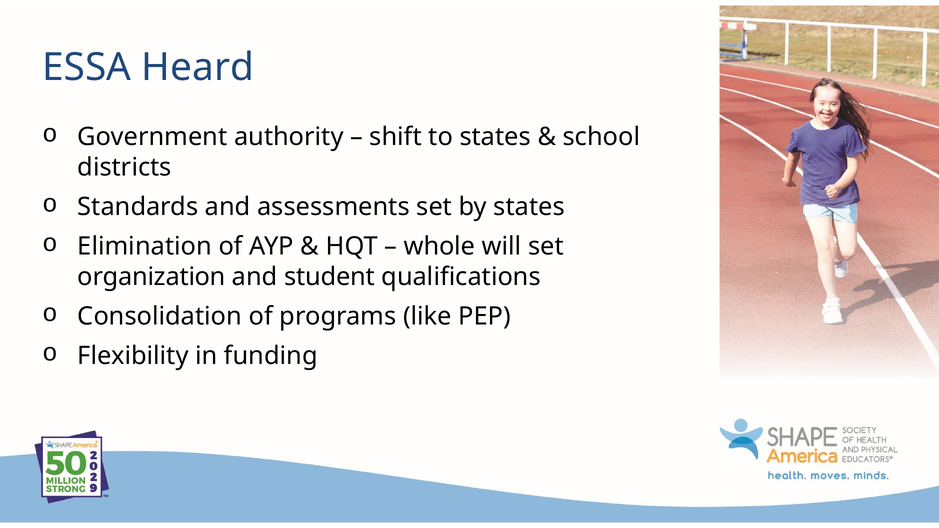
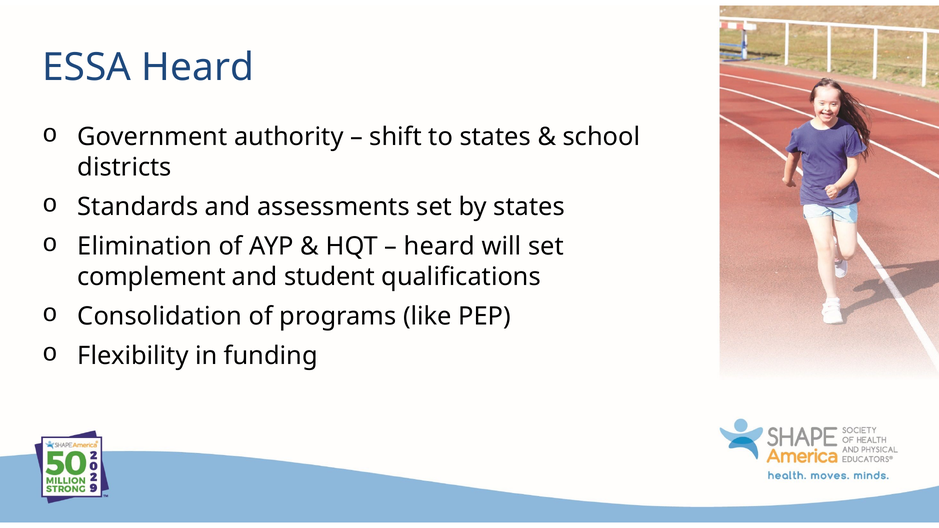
whole: whole -> heard (439, 246)
organization: organization -> complement (152, 277)
